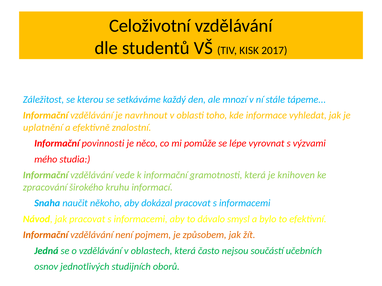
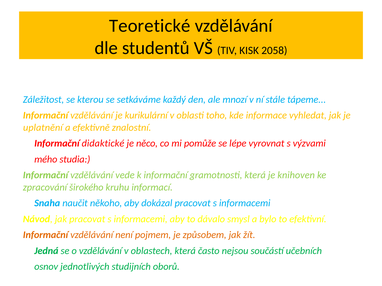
Celoživotní: Celoživotní -> Teoretické (150, 26)
2017: 2017 -> 2058 (274, 51)
navrhnout: navrhnout -> kurikulární (146, 116)
povinnosti: povinnosti -> didaktické (103, 144)
